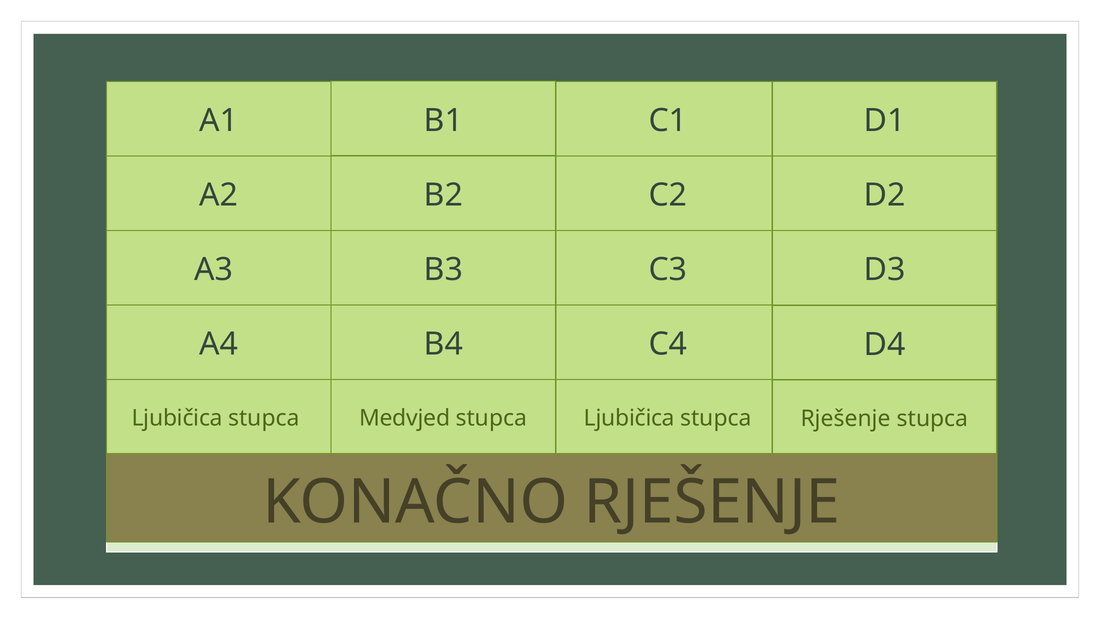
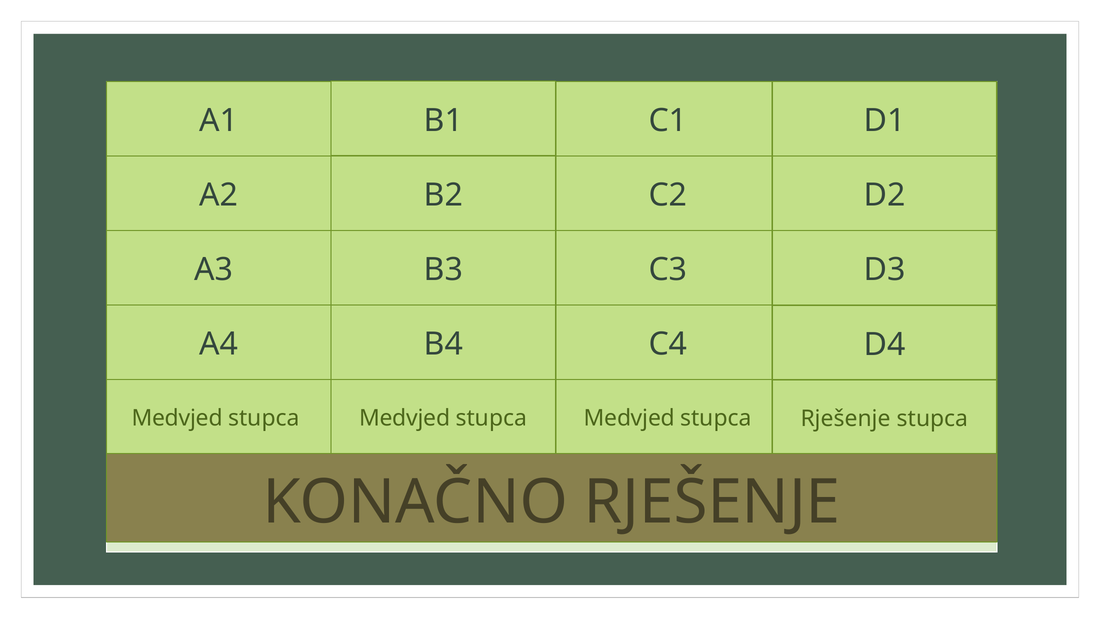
Ljubičica: Ljubičica -> Medvjed (177, 418)
Ljubičica: Ljubičica -> Medvjed (629, 418)
